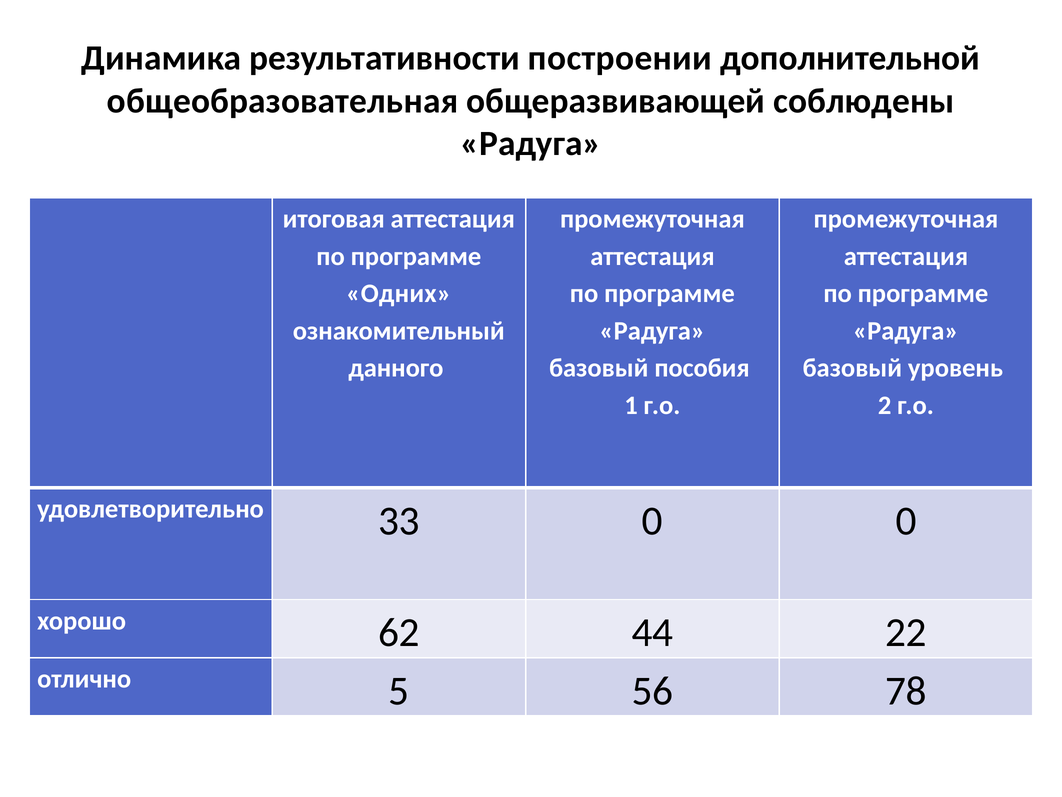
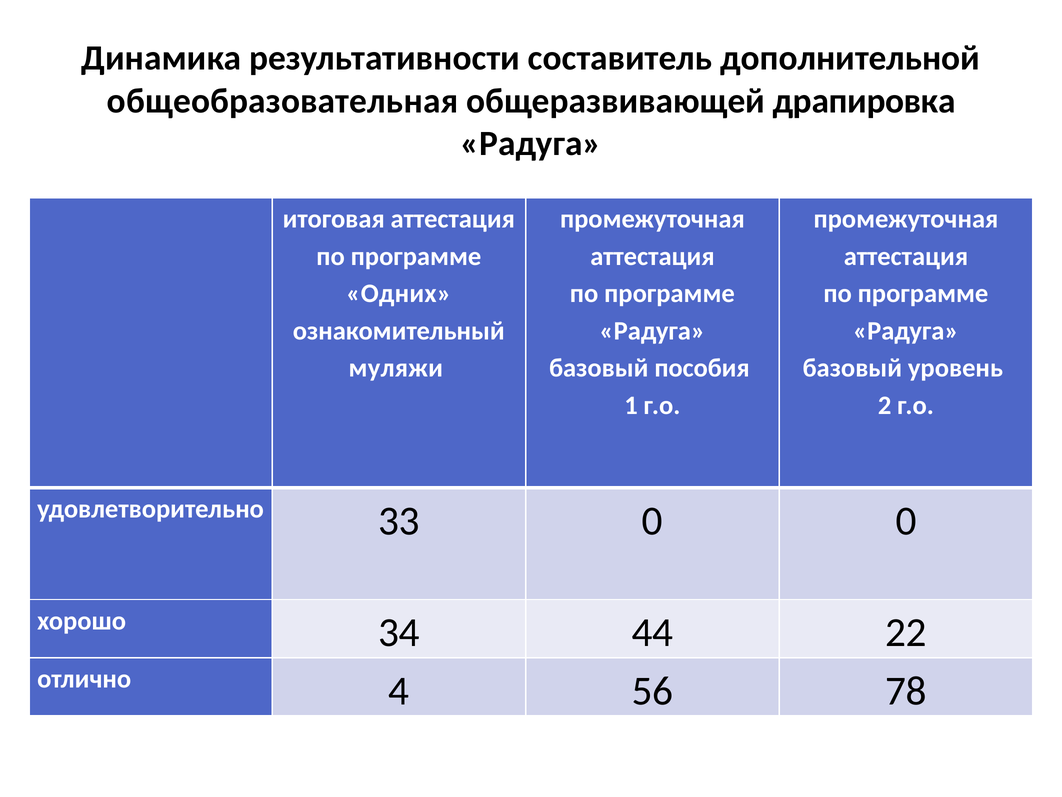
построении: построении -> составитель (620, 58)
соблюдены: соблюдены -> драпировка (864, 101)
данного: данного -> муляжи (396, 368)
62: 62 -> 34 (399, 632)
5: 5 -> 4 (399, 691)
